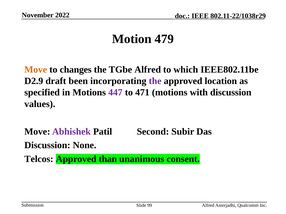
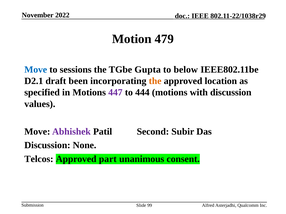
Move colour: orange -> blue (36, 70)
changes: changes -> sessions (76, 70)
TGbe Alfred: Alfred -> Gupta (148, 70)
which: which -> below (186, 70)
D2.9: D2.9 -> D2.1 (34, 81)
the colour: purple -> orange (155, 81)
471: 471 -> 444 (142, 93)
than: than -> part (108, 159)
